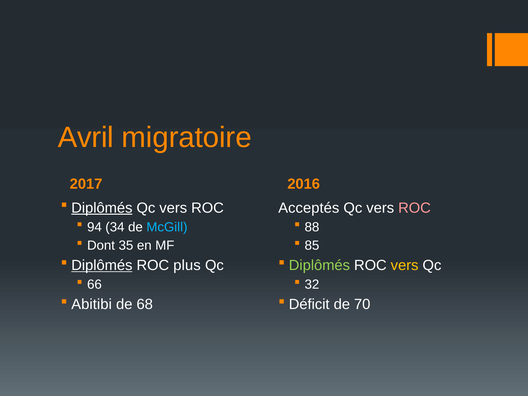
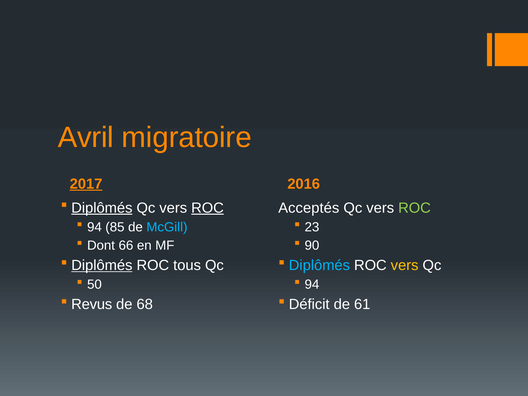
2017 underline: none -> present (86, 184)
ROC underline: none -> present (208, 208)
ROC colour: pink -> light green (414, 208)
34: 34 -> 85 (115, 227)
88: 88 -> 23 (312, 227)
35: 35 -> 66 (126, 246)
85: 85 -> 90 (312, 246)
plus: plus -> tous (187, 265)
Diplômés colour: light green -> light blue (319, 265)
66: 66 -> 50 (94, 285)
32: 32 -> 94 (312, 285)
Abitibi: Abitibi -> Revus (92, 304)
70: 70 -> 61 (362, 304)
